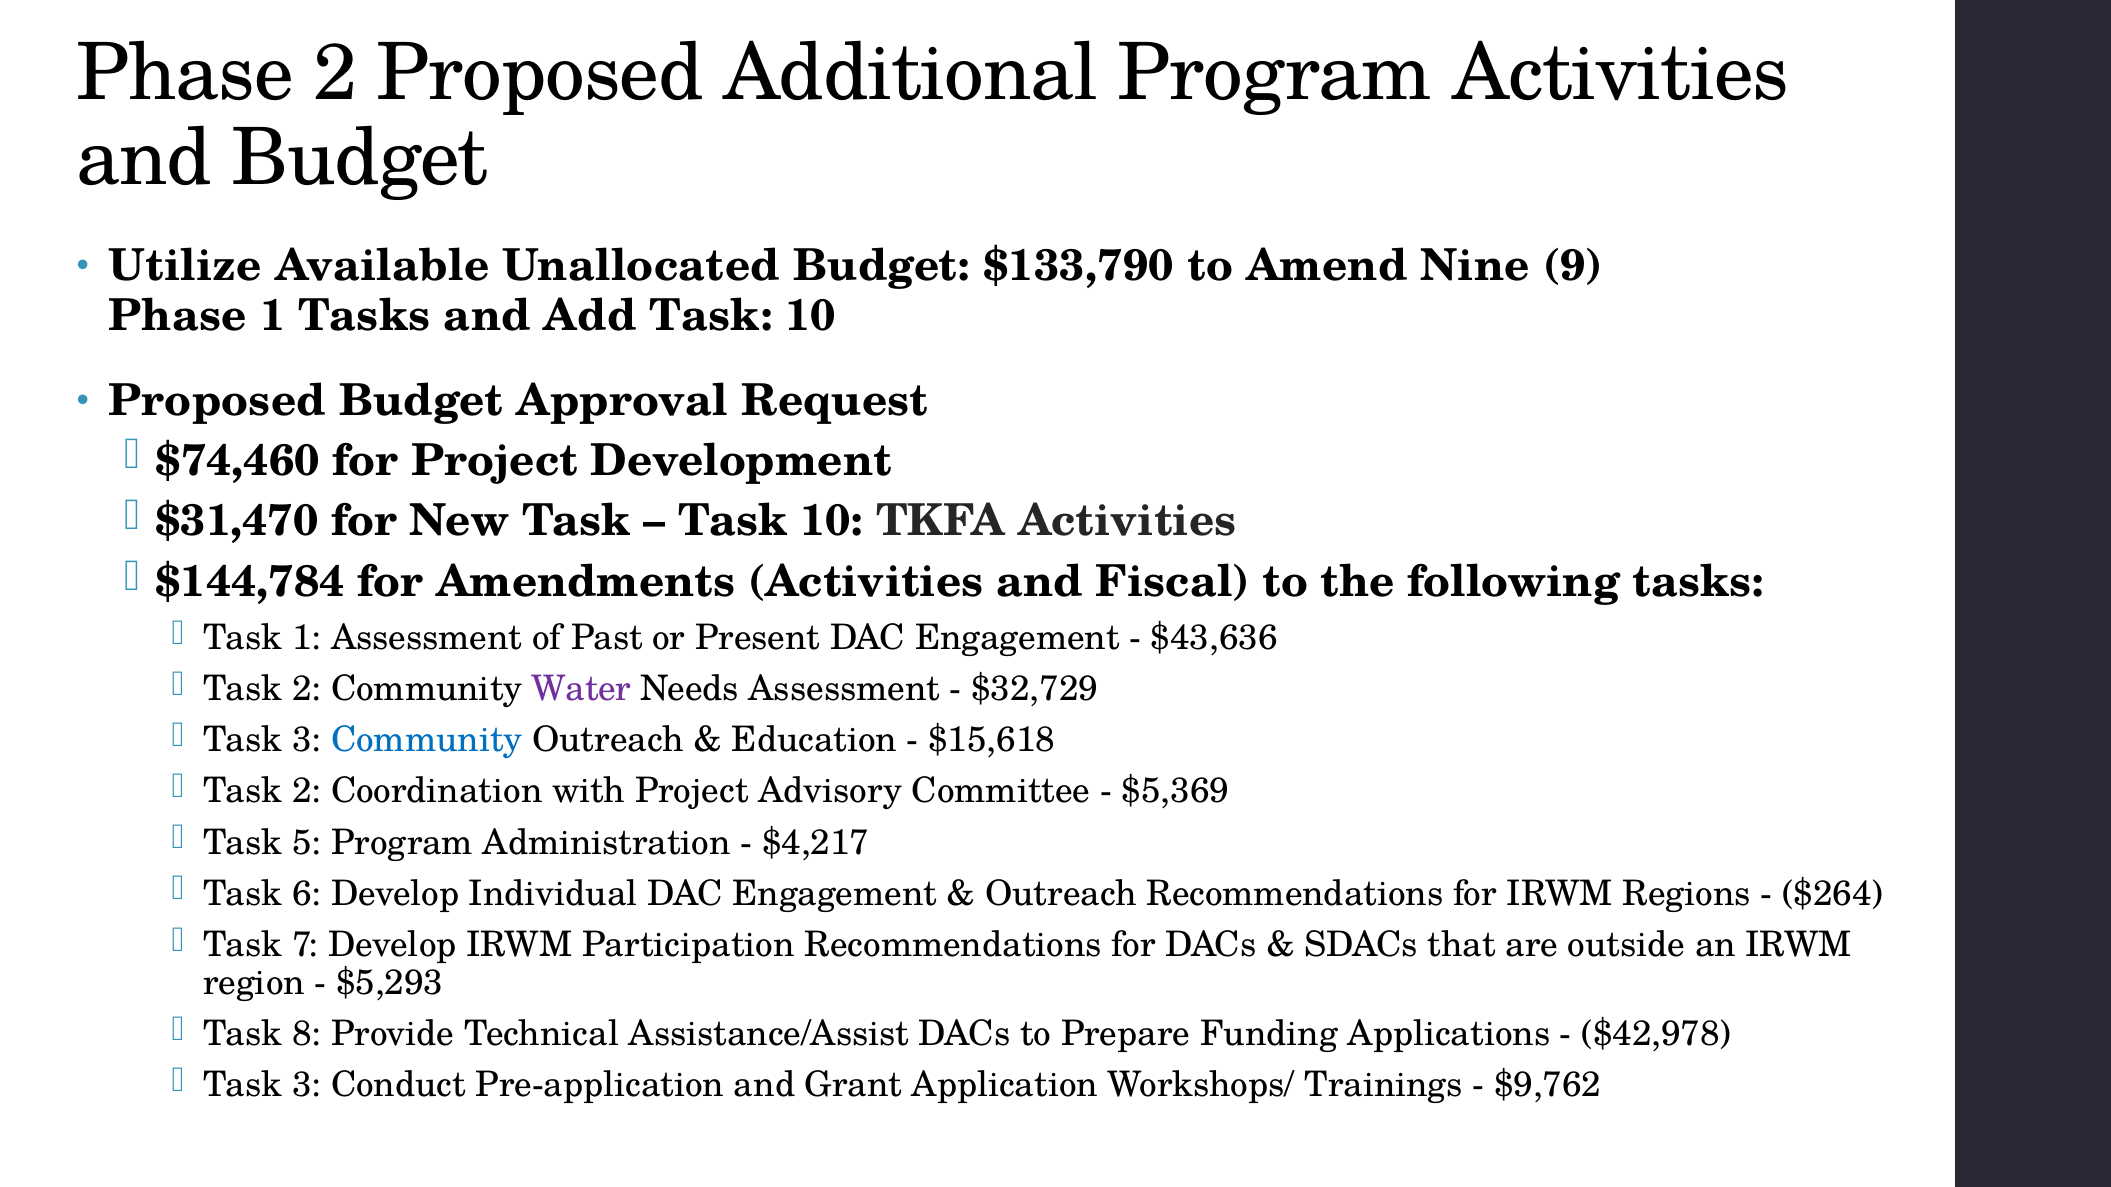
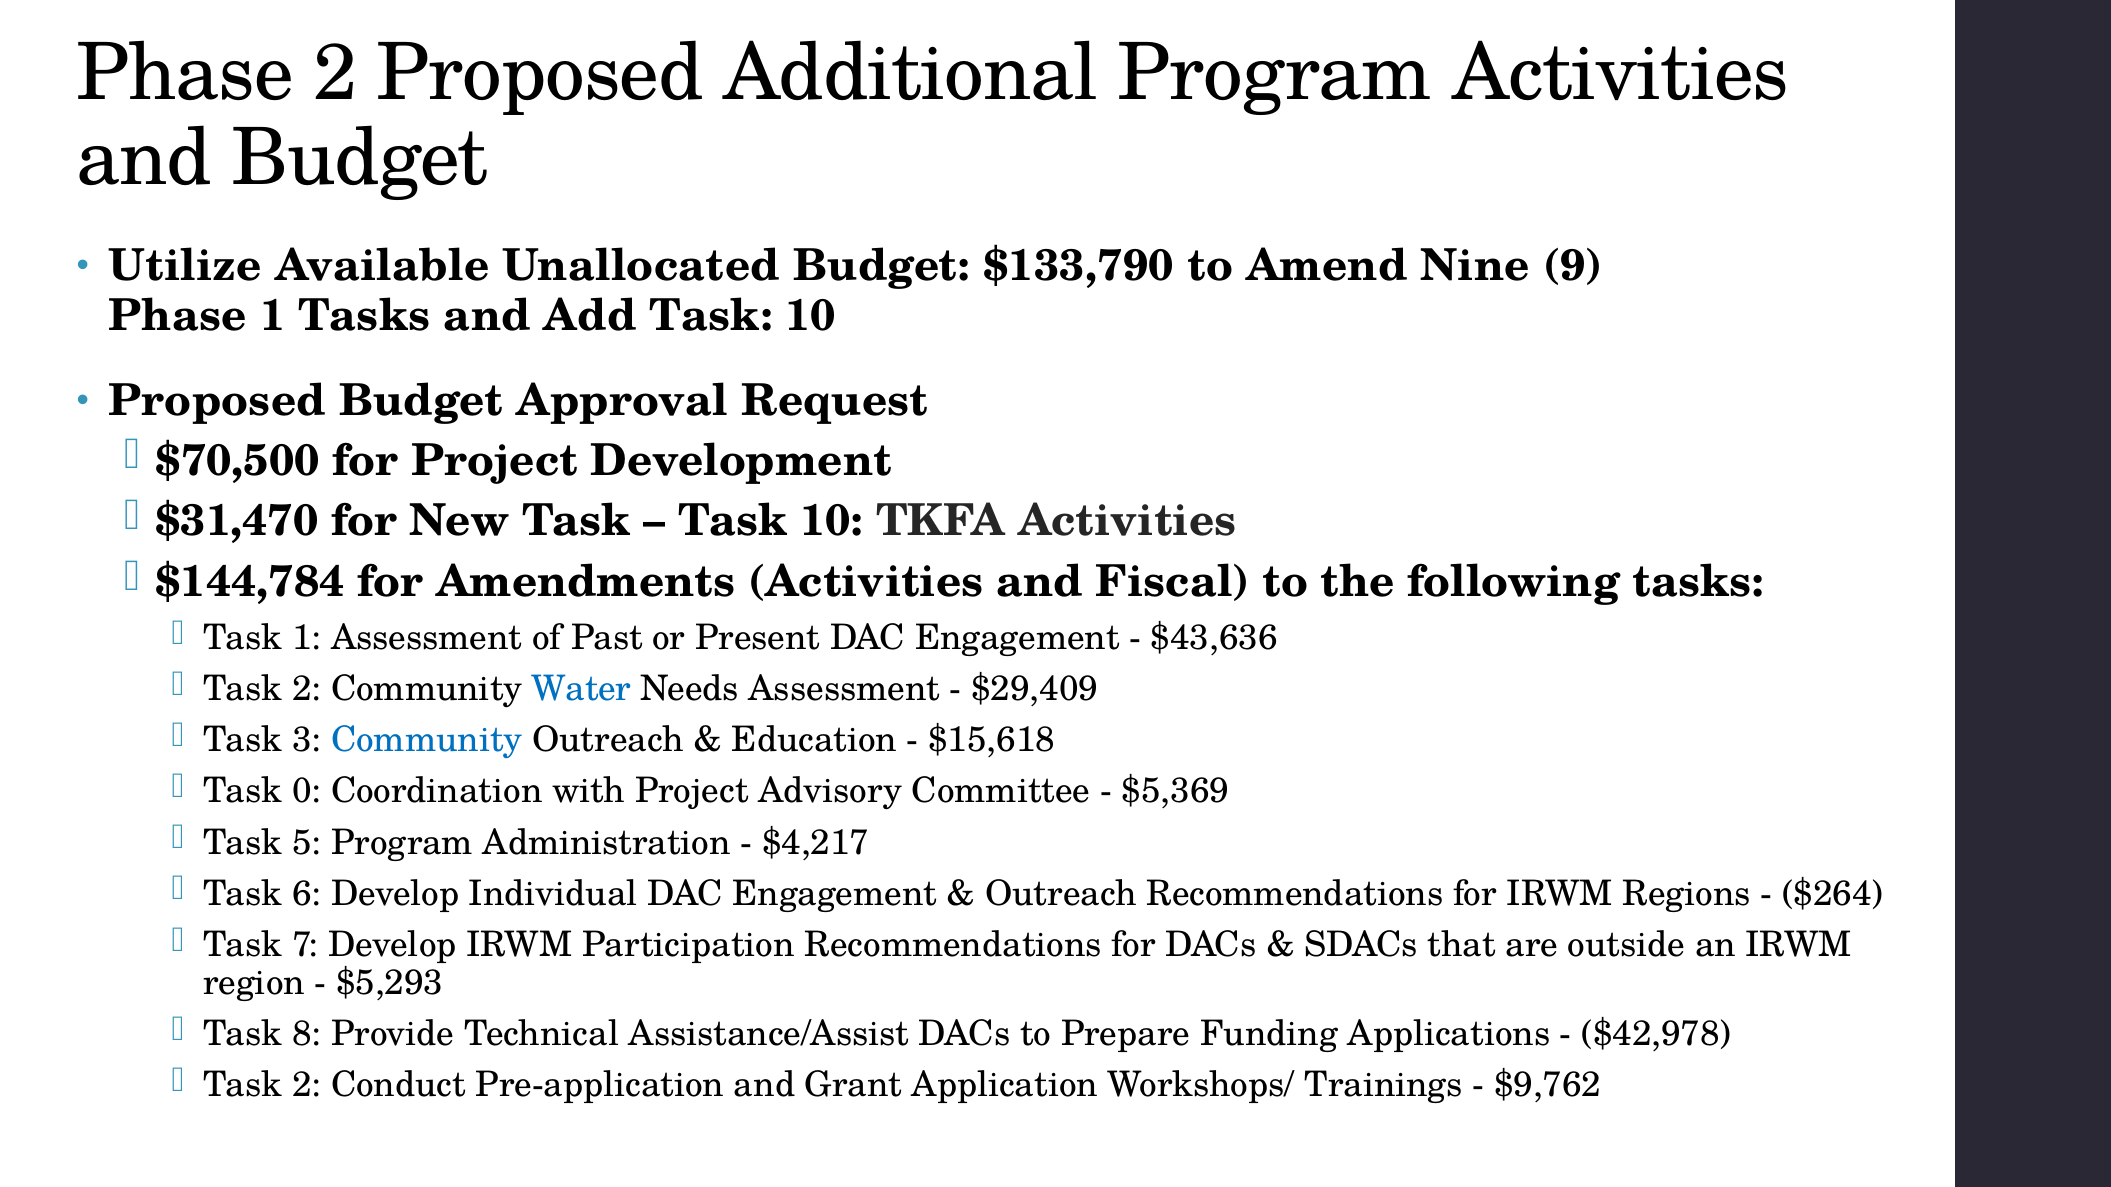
$74,460: $74,460 -> $70,500 (238, 461)
Water colour: purple -> blue (581, 689)
$32,729: $32,729 -> $29,409 (1035, 689)
2: 2 -> 0 (307, 792)
3: 3 -> 2 (307, 1085)
